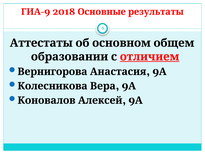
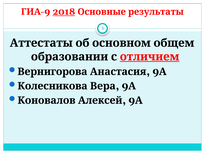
2018 underline: none -> present (64, 12)
